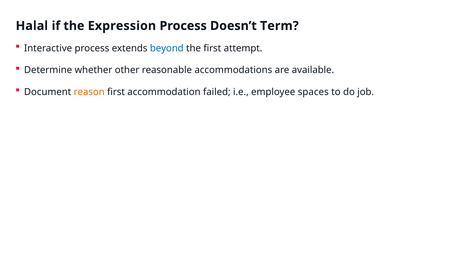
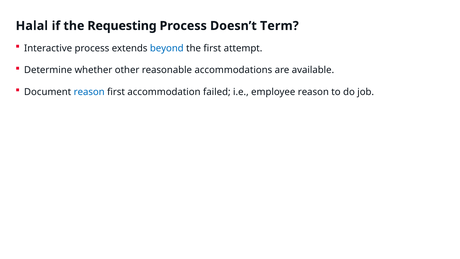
Expression: Expression -> Requesting (122, 26)
reason colour: orange -> blue (89, 92)
employee spaces: spaces -> reason (313, 92)
